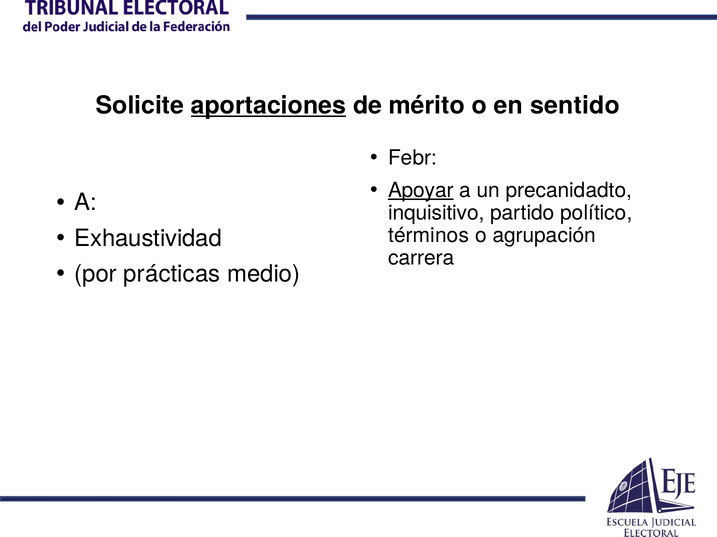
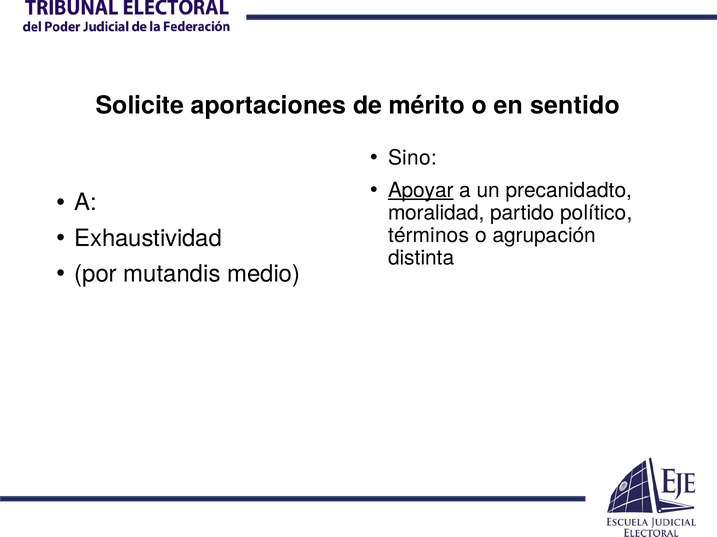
aportaciones underline: present -> none (268, 106)
Febr: Febr -> Sino (413, 158)
inquisitivo: inquisitivo -> moralidad (436, 213)
carrera: carrera -> distinta (421, 258)
prácticas: prácticas -> mutandis (172, 274)
